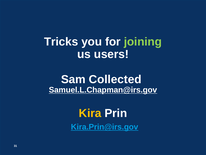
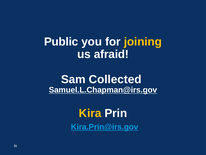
Tricks: Tricks -> Public (61, 42)
joining colour: light green -> yellow (143, 42)
users: users -> afraid (111, 54)
